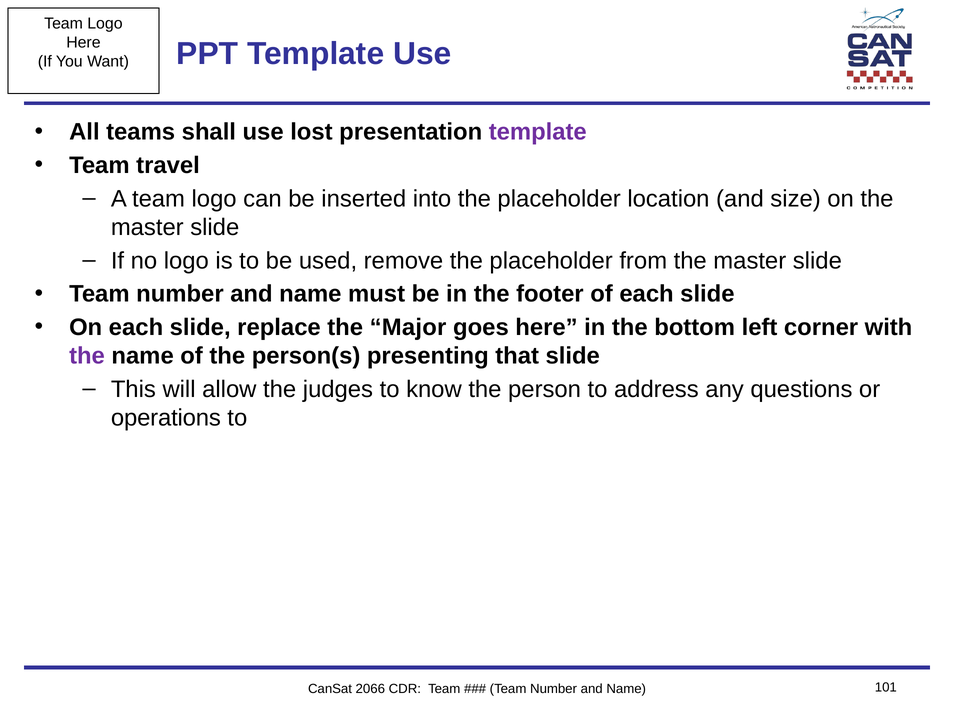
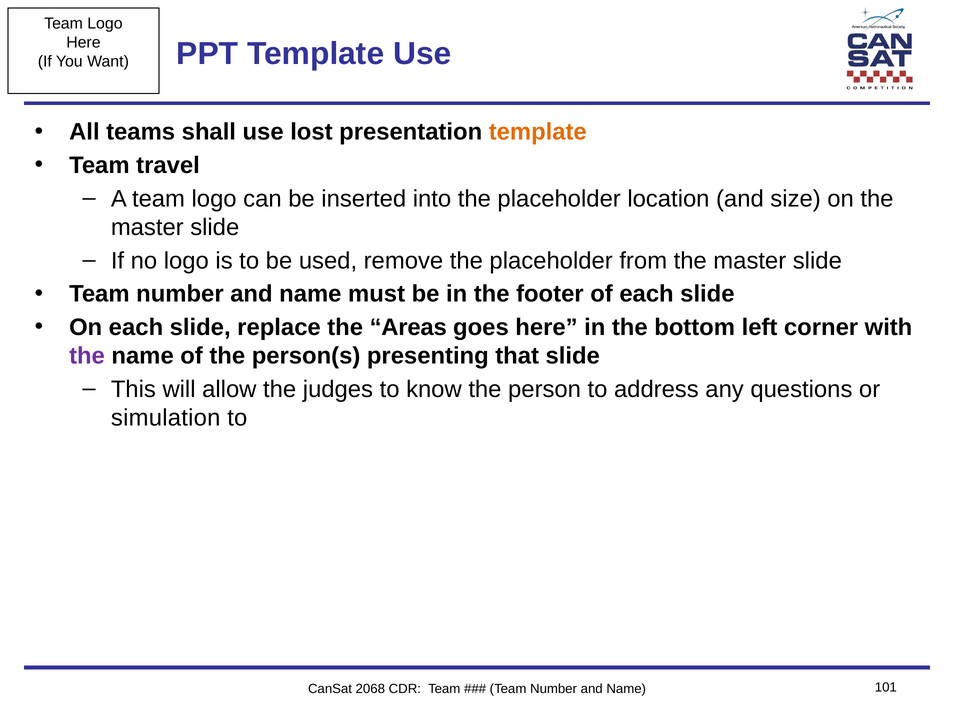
template colour: purple -> orange (538, 132)
Major: Major -> Areas (408, 328)
operations: operations -> simulation (166, 418)
2066: 2066 -> 2068 (370, 689)
